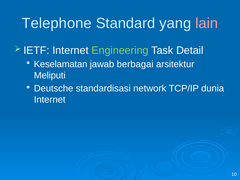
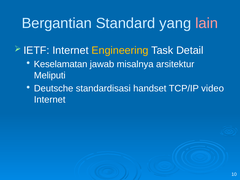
Telephone: Telephone -> Bergantian (57, 23)
Engineering colour: light green -> yellow (120, 50)
berbagai: berbagai -> misalnya (135, 64)
network: network -> handset (150, 88)
dunia: dunia -> video (213, 88)
